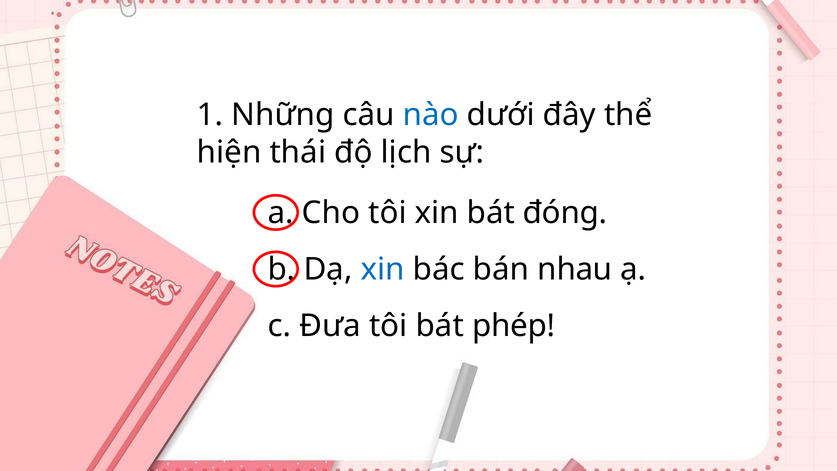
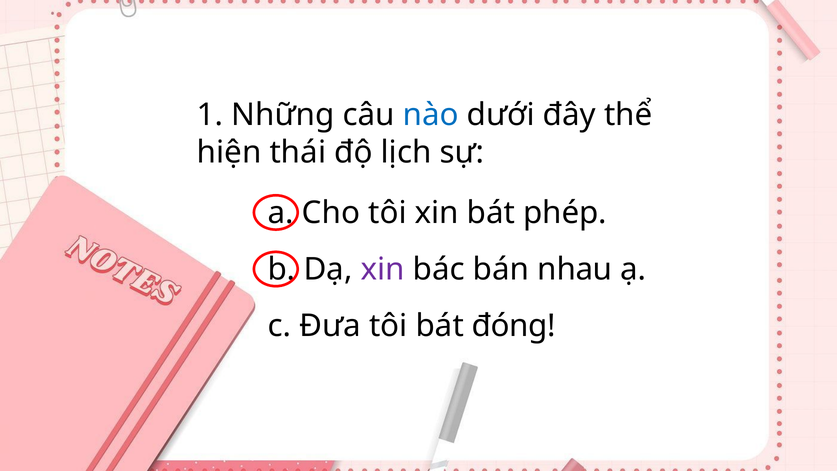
đóng: đóng -> phép (565, 213)
xin colour: blue -> purple (383, 269)
phép: phép -> đóng (514, 326)
